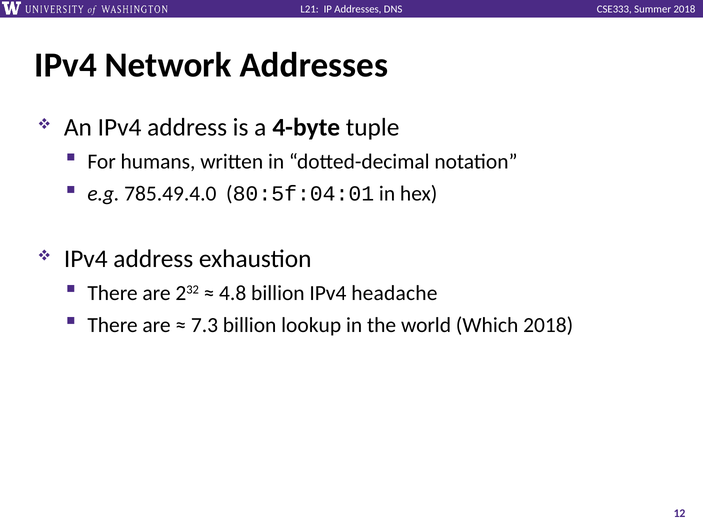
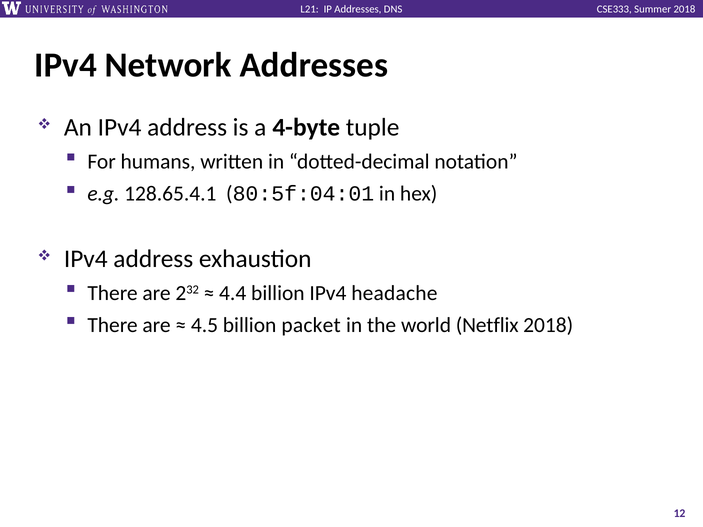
785.49.4.0: 785.49.4.0 -> 128.65.4.1 (170, 194)
4.8: 4.8 -> 4.4 (233, 293)
7.3: 7.3 -> 4.5 (205, 325)
lookup: lookup -> packet (311, 325)
Which: Which -> Netflix (487, 325)
